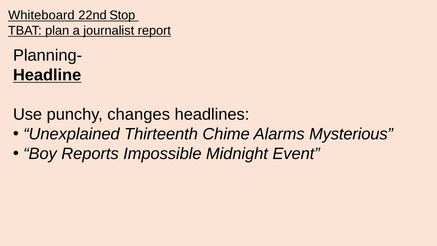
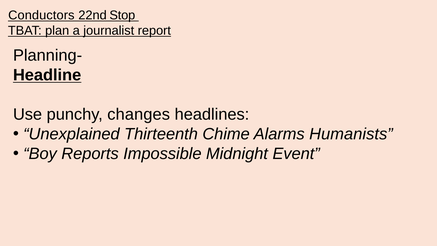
Whiteboard: Whiteboard -> Conductors (41, 15)
Mysterious: Mysterious -> Humanists (351, 134)
